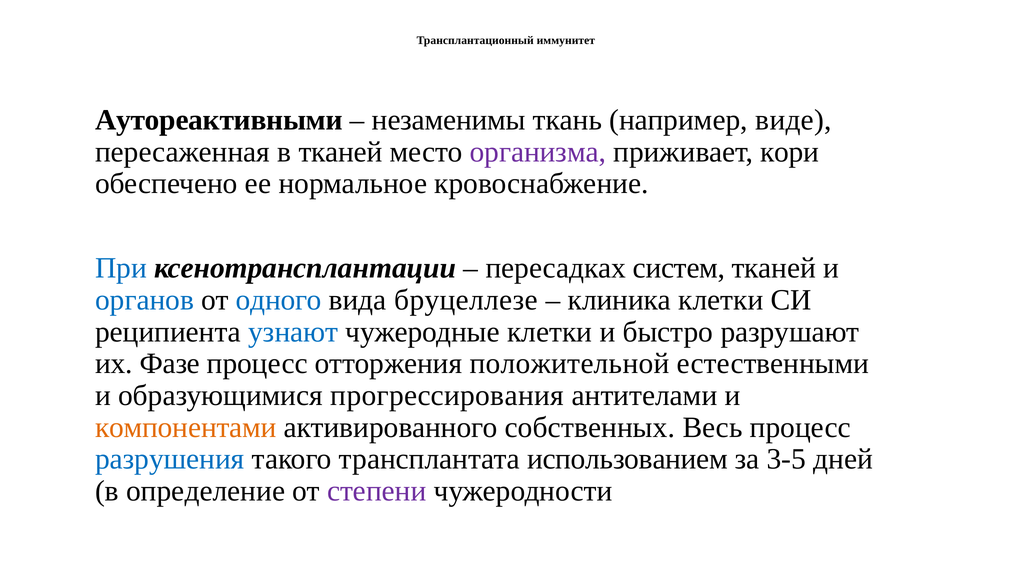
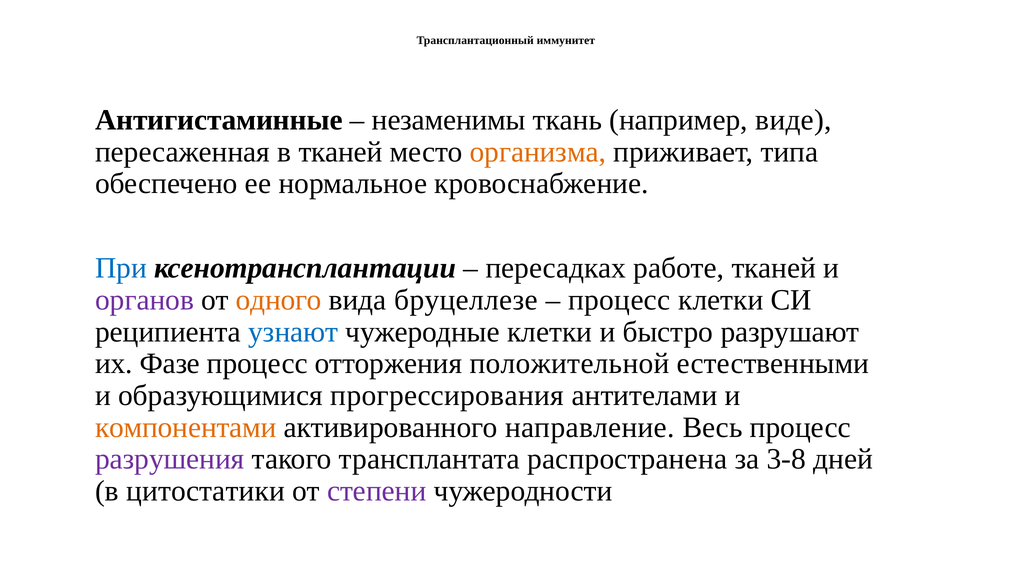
Аутореактивными: Аутореактивными -> Антигистаминные (219, 120)
организма colour: purple -> orange (538, 152)
кори: кори -> типа (789, 152)
систем: систем -> работе (679, 268)
органов colour: blue -> purple (145, 300)
одного colour: blue -> orange (279, 300)
клиника: клиника -> процесс (619, 300)
собственных: собственных -> направление (590, 427)
разрушения colour: blue -> purple (170, 459)
использованием: использованием -> распространена (627, 459)
3-5: 3-5 -> 3-8 (786, 459)
определение: определение -> цитостатики (206, 491)
